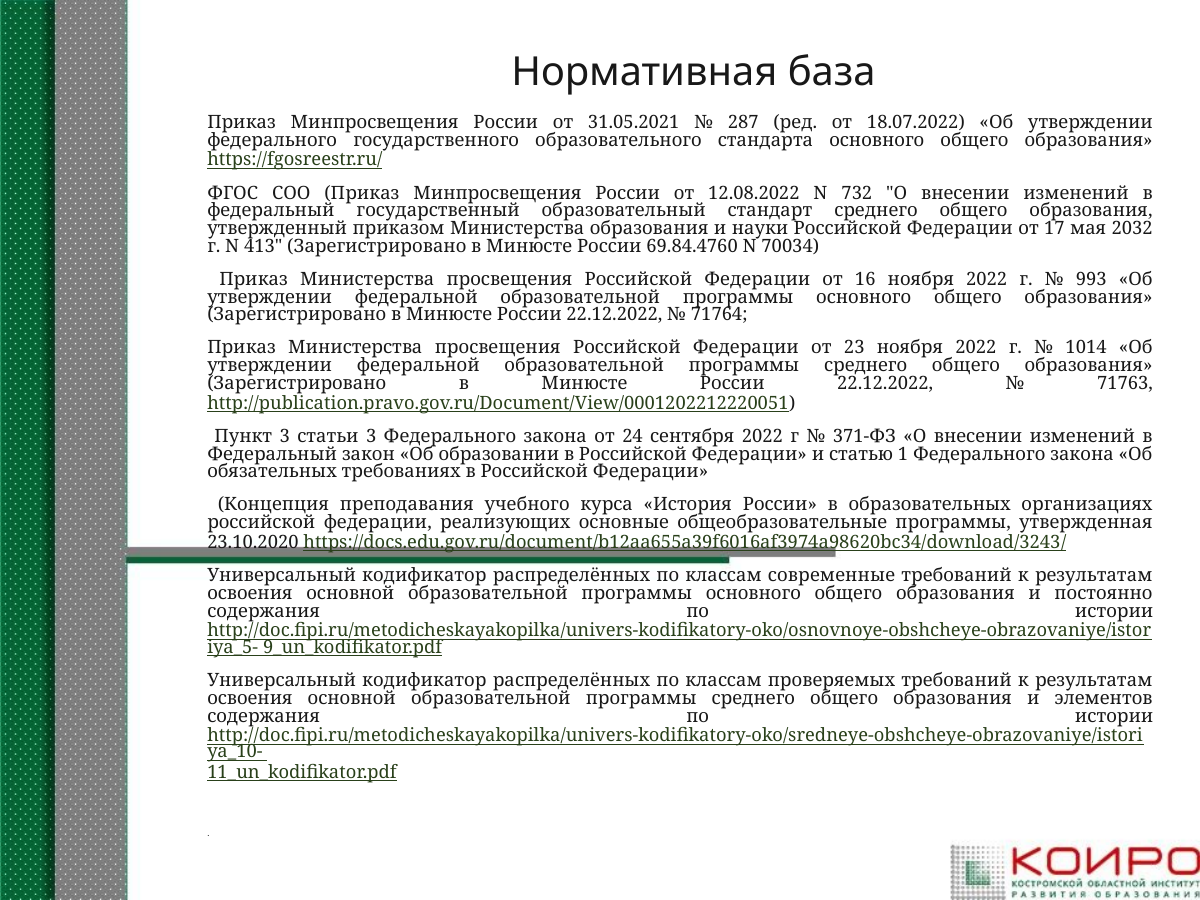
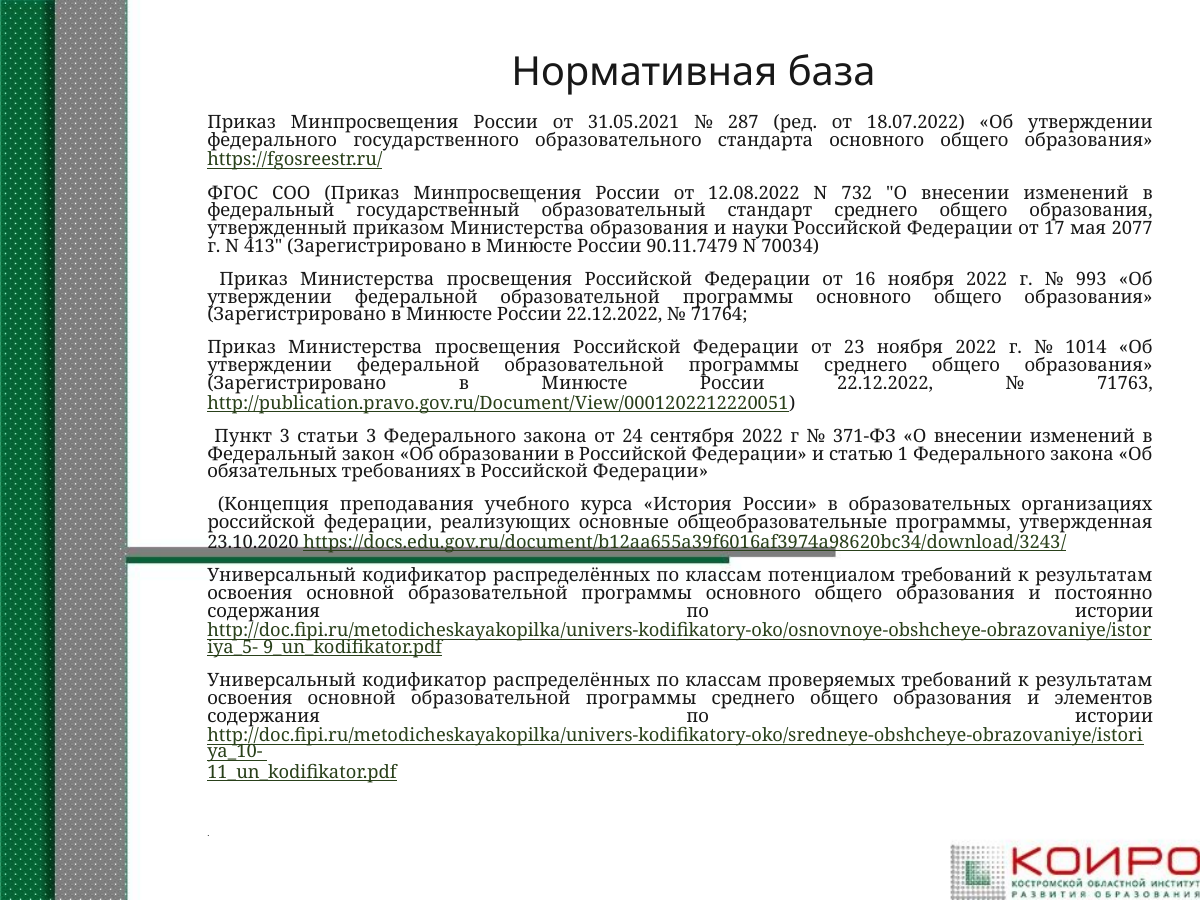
2032: 2032 -> 2077 (1132, 229)
69.84.4760: 69.84.4760 -> 90.11.7479 (692, 246)
современные: современные -> потенциалом (832, 576)
